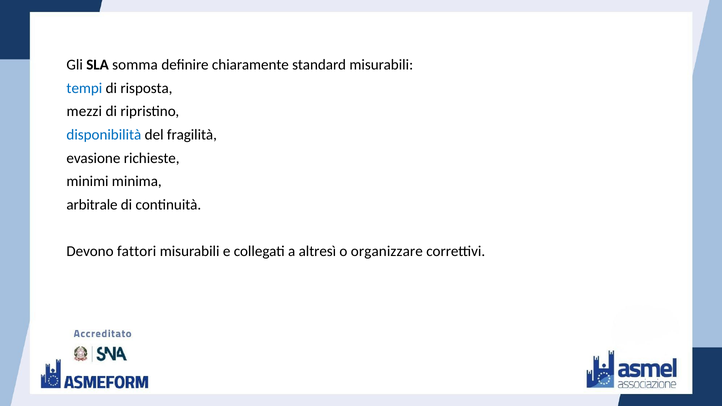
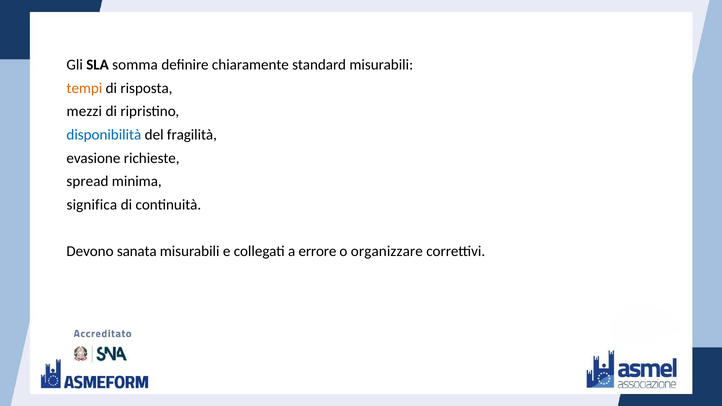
tempi colour: blue -> orange (84, 88)
minimi: minimi -> spread (87, 182)
arbitrale: arbitrale -> significa (92, 205)
fattori: fattori -> sanata (137, 251)
altresì: altresì -> errore (317, 251)
